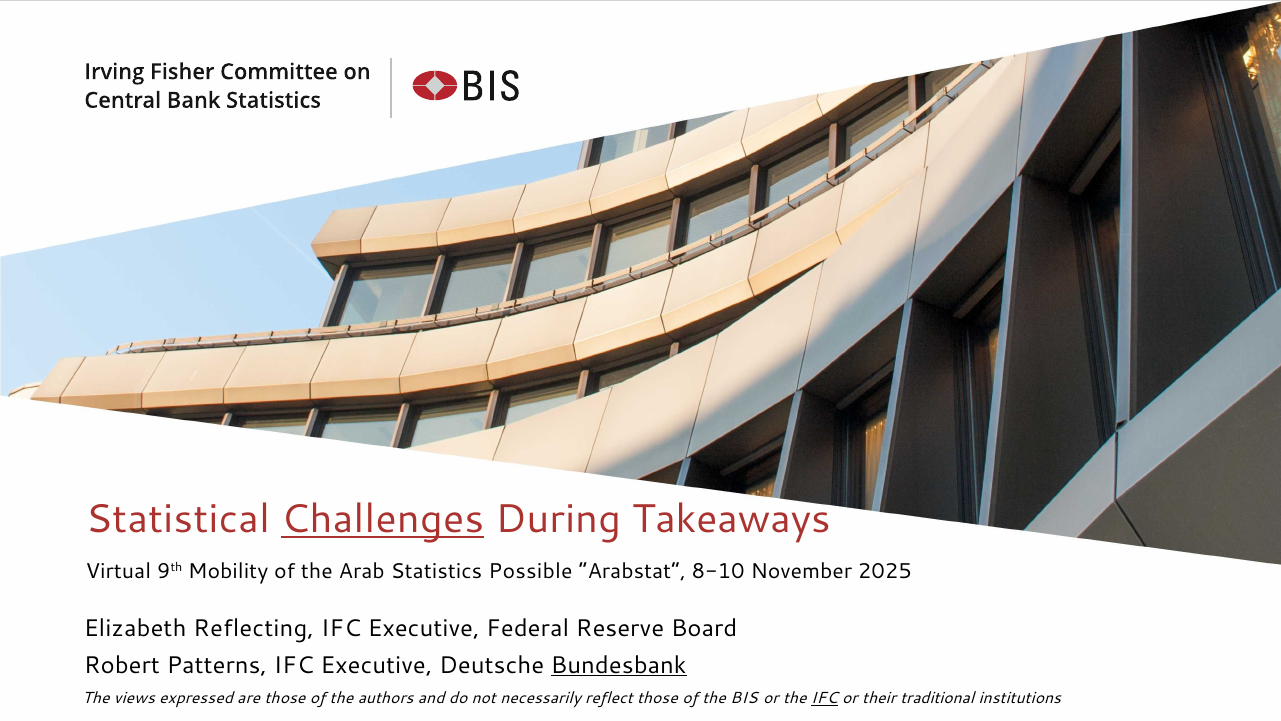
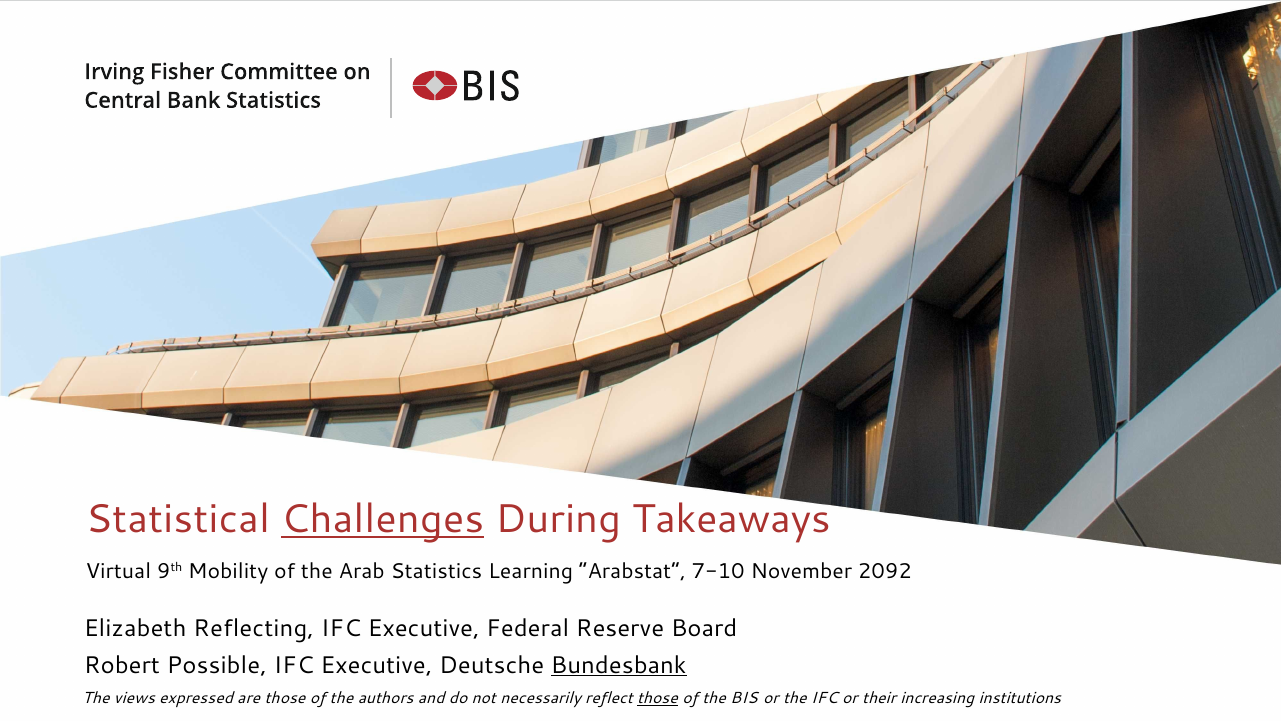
Possible: Possible -> Learning (531, 571)
8-10: 8-10 -> 7-10 (718, 571)
2025: 2025 -> 2092 (885, 571)
Patterns: Patterns -> Possible (217, 665)
those underline: none -> present (657, 698)
IFC underline: present -> none (824, 698)
traditional: traditional -> increasing (937, 698)
